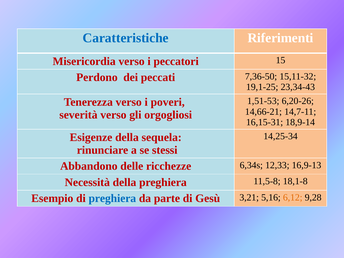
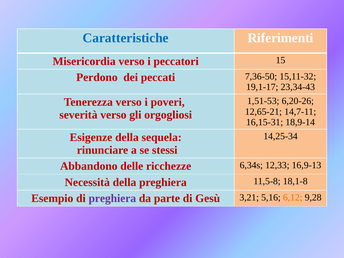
19,1-25: 19,1-25 -> 19,1-17 (262, 87)
14,66-21: 14,66-21 -> 12,65-21 (263, 112)
preghiera colour: blue -> purple (112, 198)
